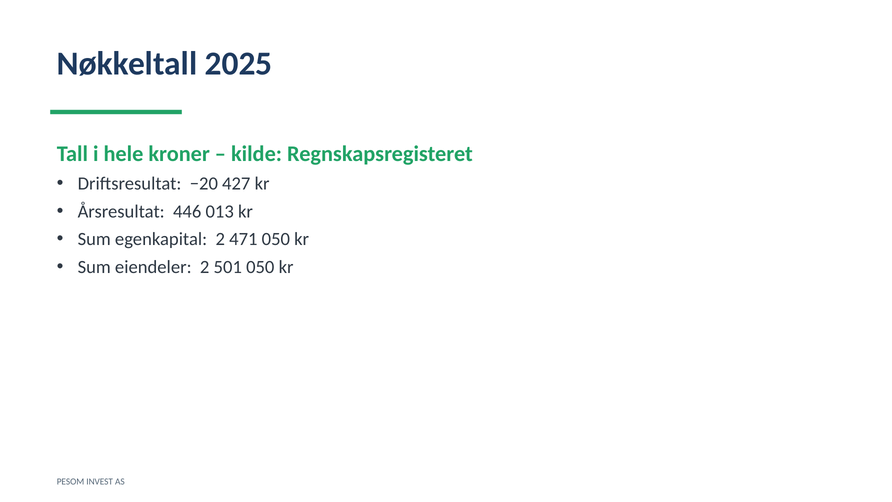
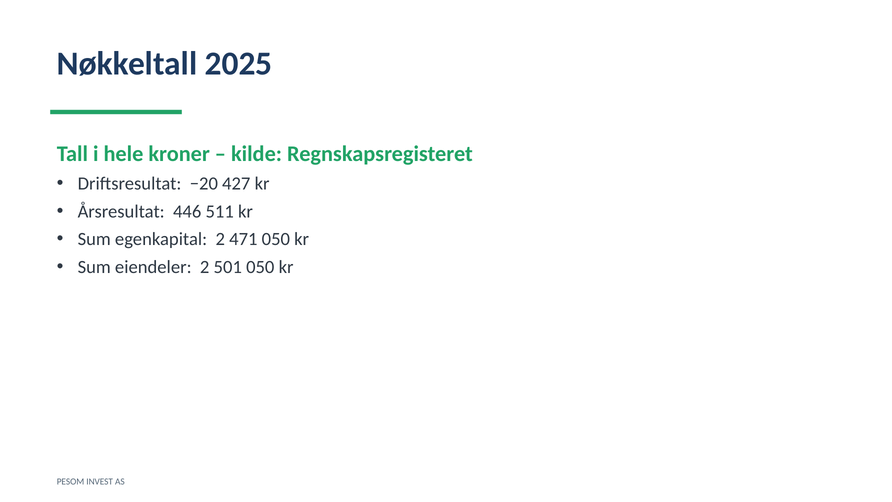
013: 013 -> 511 (220, 211)
